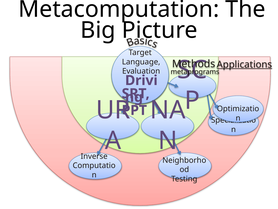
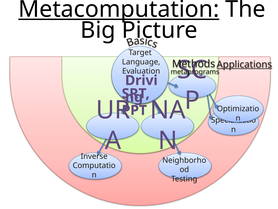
Metacomputation underline: none -> present (119, 9)
